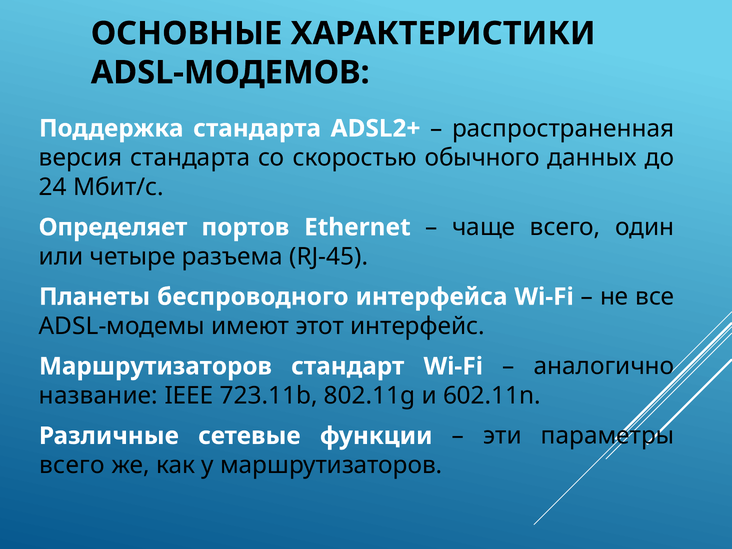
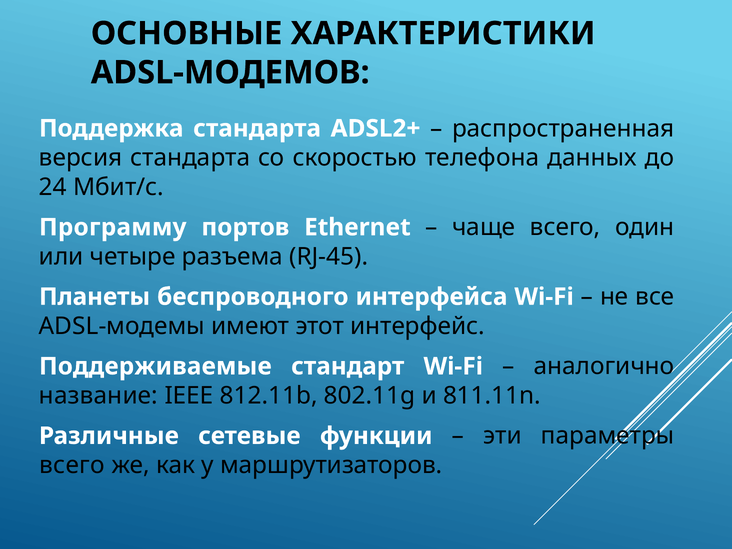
обычного: обычного -> телефона (482, 158)
Определяет: Определяет -> Программу (113, 227)
Маршрутизаторов: Маршрутизаторов -> Поддерживаемые (155, 366)
723.11b: 723.11b -> 812.11b (269, 396)
602.11n: 602.11n -> 811.11n (492, 396)
